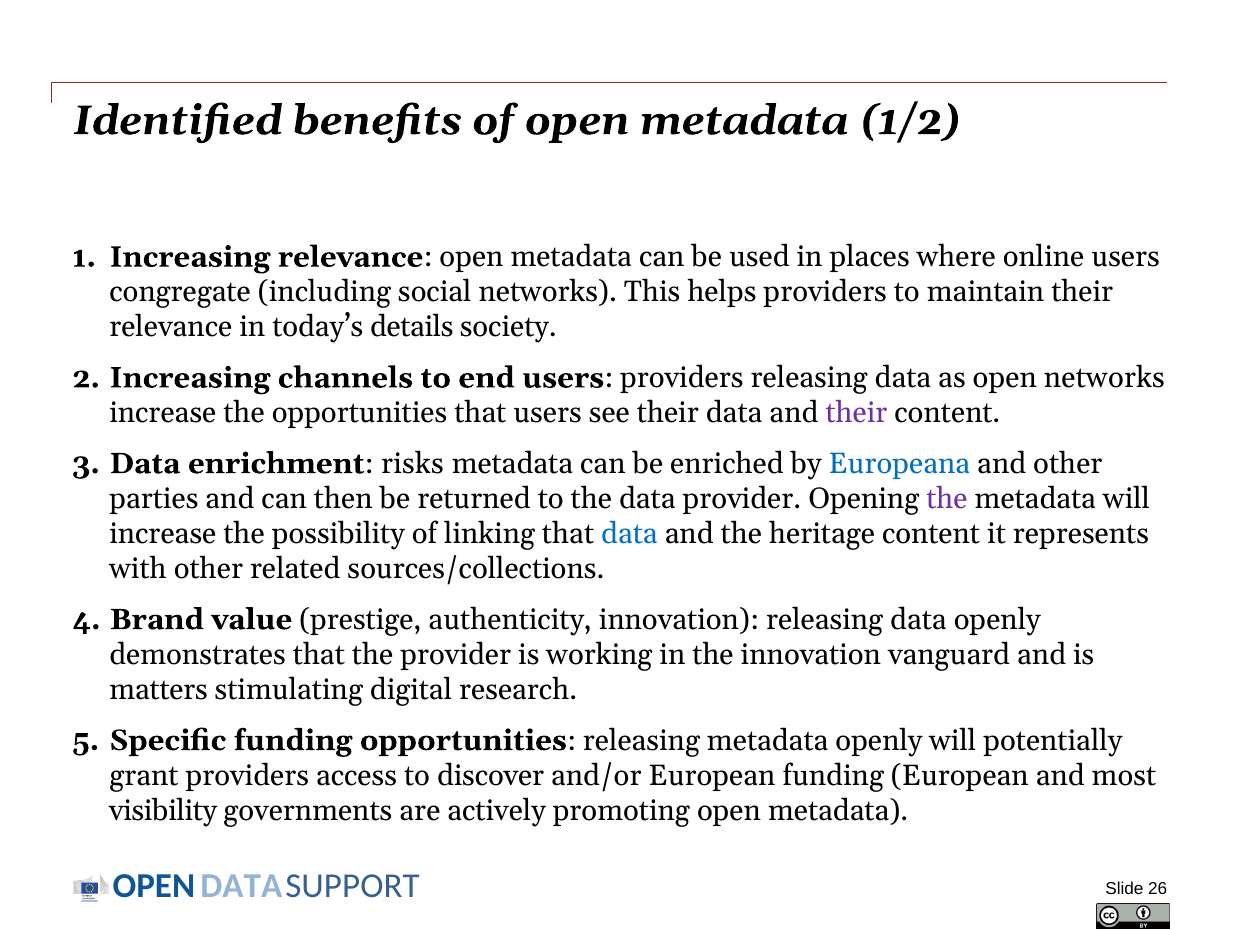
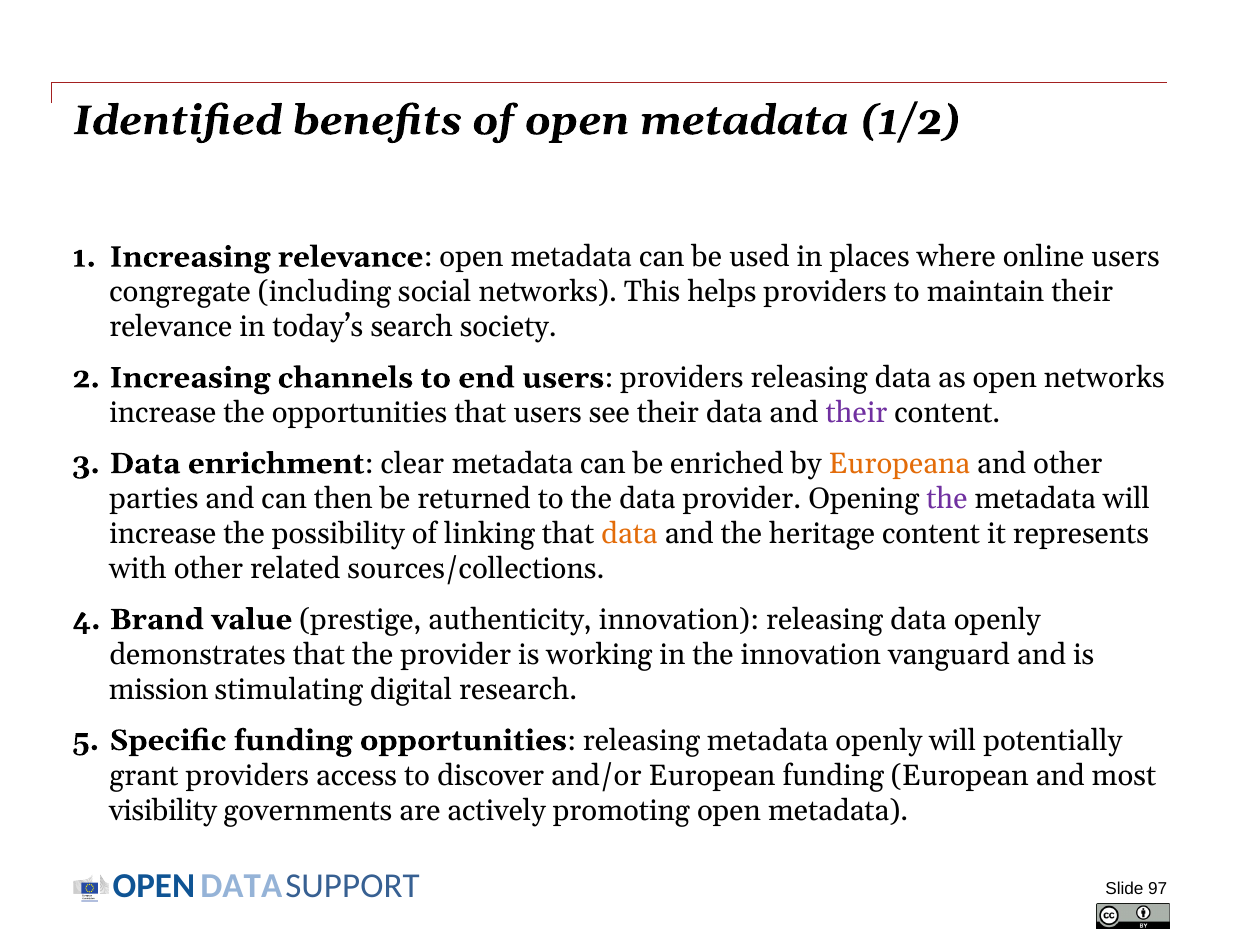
details: details -> search (412, 327)
risks: risks -> clear (412, 464)
Europeana colour: blue -> orange (899, 464)
data colour: blue -> orange (629, 534)
matters: matters -> mission (159, 690)
26: 26 -> 97 (1158, 889)
